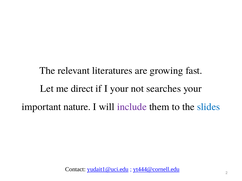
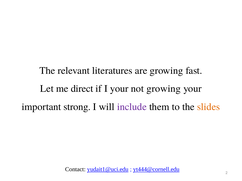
not searches: searches -> growing (164, 89)
nature: nature -> strong (77, 107)
slides colour: blue -> orange (209, 107)
